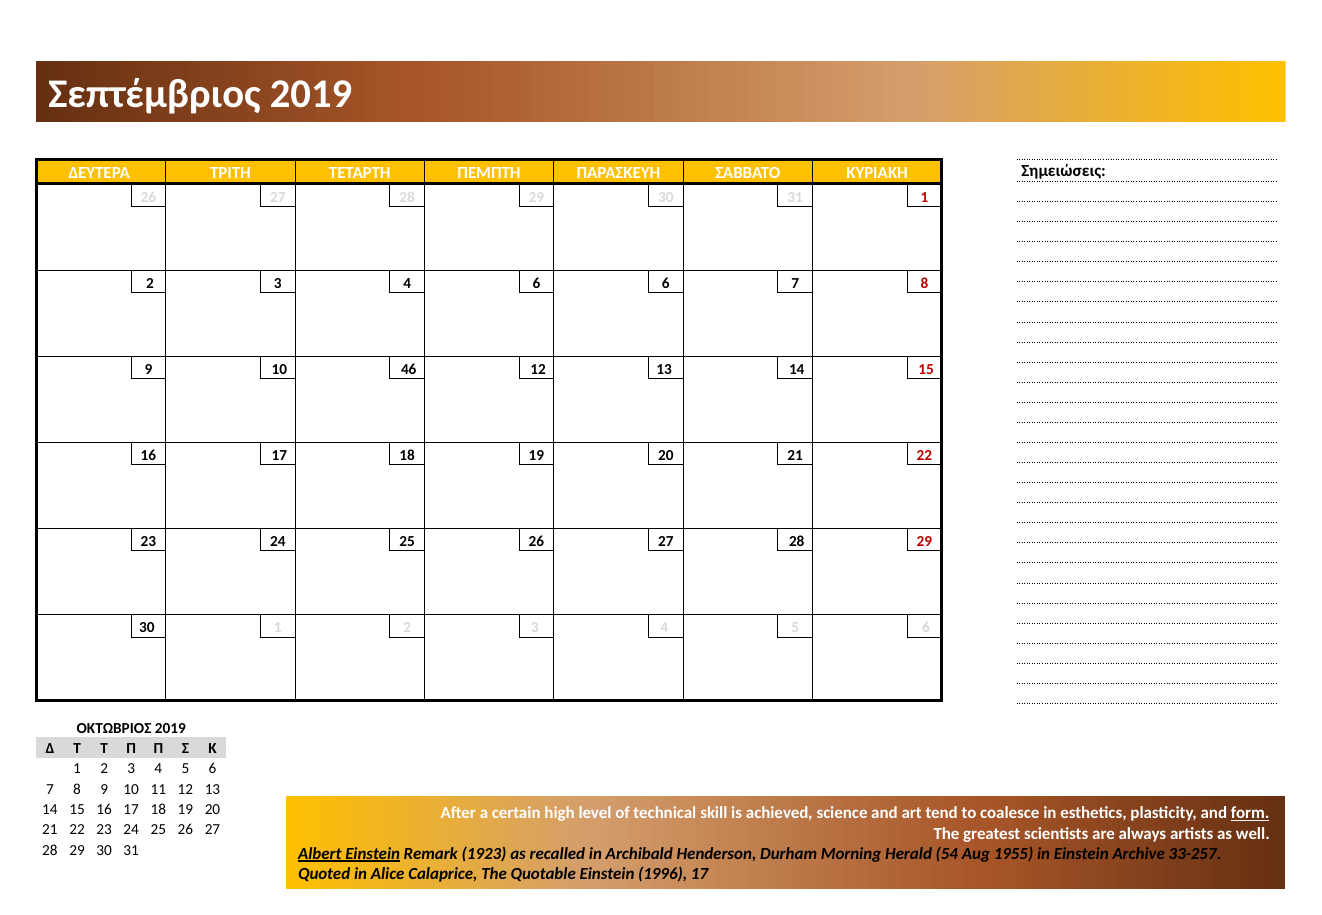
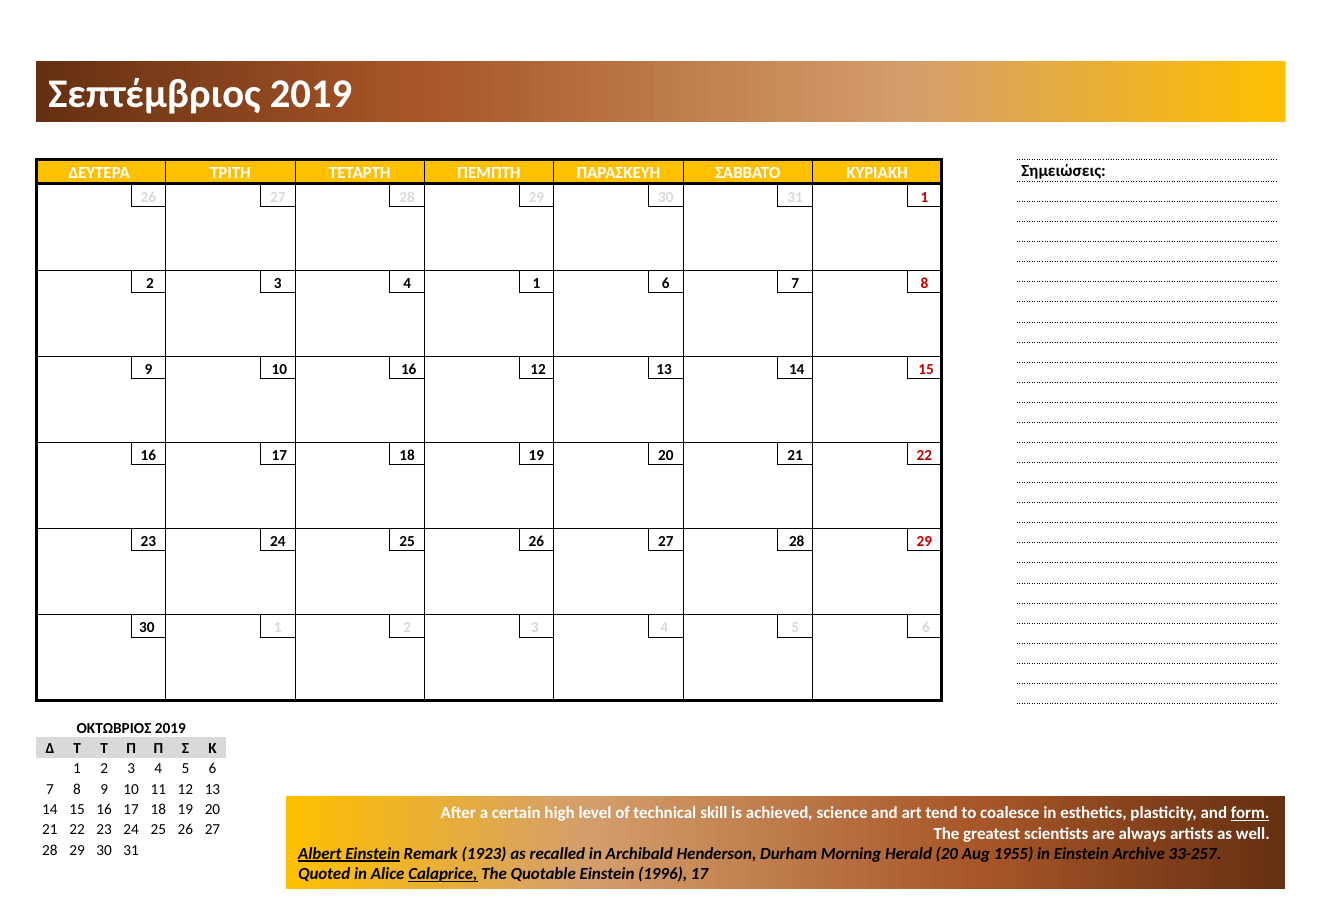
4 6: 6 -> 1 (536, 283)
10 46: 46 -> 16 (409, 370)
Herald 54: 54 -> 20 (947, 854)
Calaprice underline: none -> present (443, 875)
